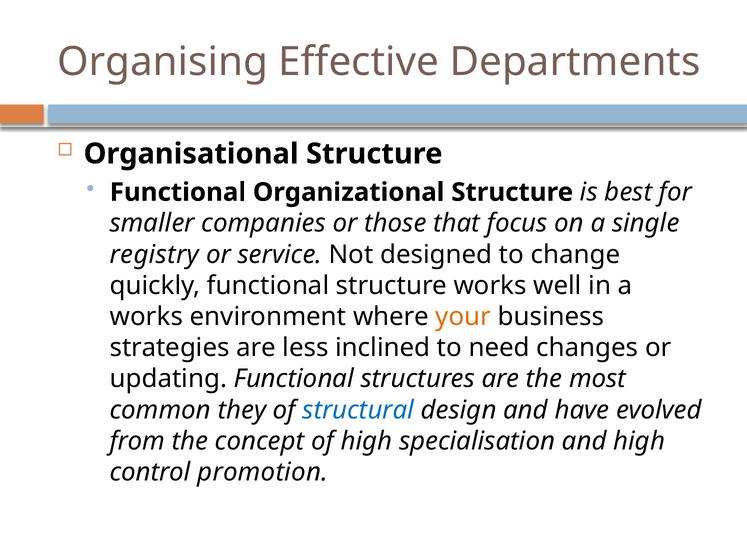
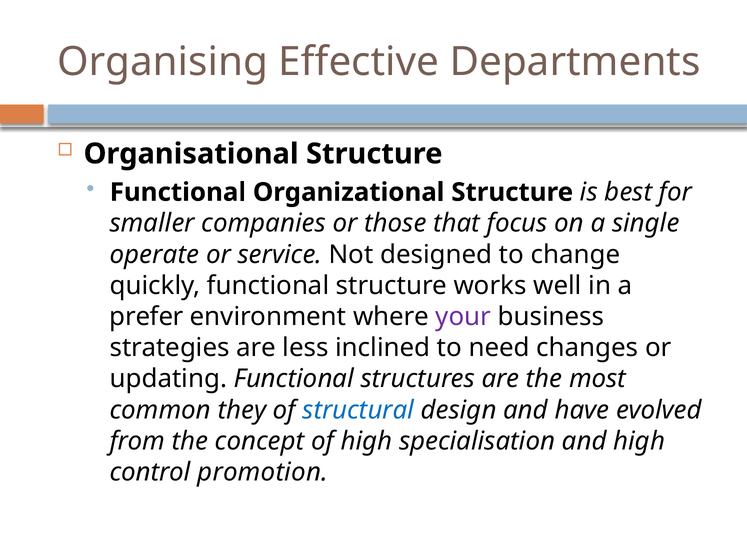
registry: registry -> operate (154, 255)
works: works -> prefer (147, 317)
your colour: orange -> purple (463, 317)
